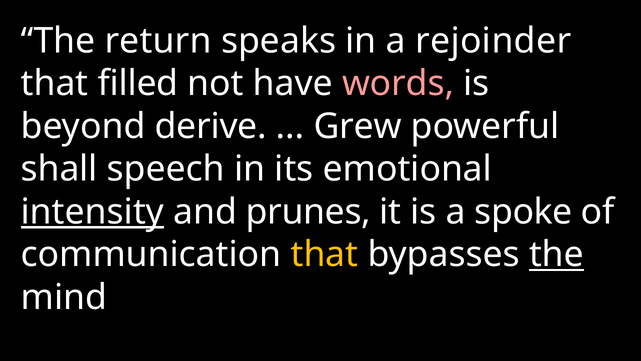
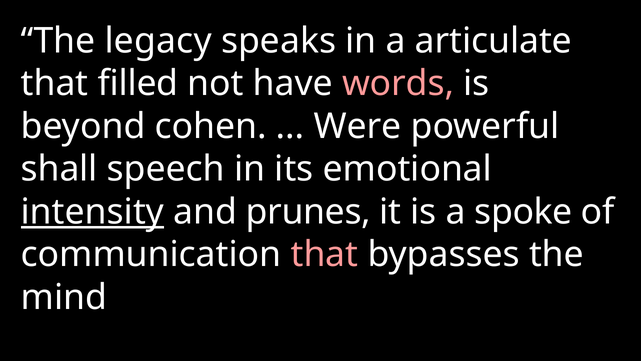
return: return -> legacy (158, 41)
rejoinder: rejoinder -> articulate (493, 41)
derive: derive -> cohen (211, 126)
Grew: Grew -> Were (358, 126)
that colour: yellow -> pink (324, 254)
the underline: present -> none (556, 254)
